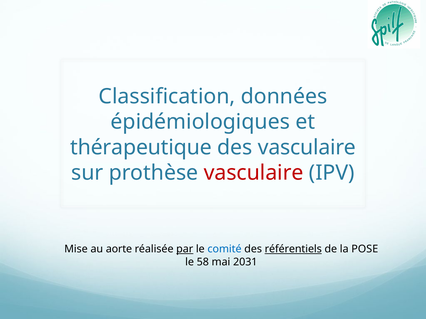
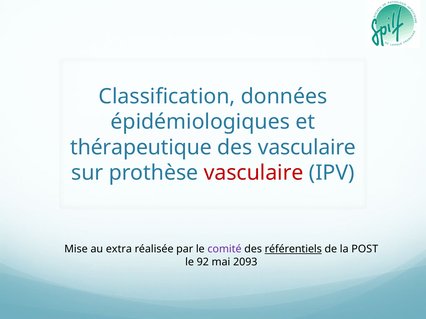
aorte: aorte -> extra (119, 249)
par underline: present -> none (185, 249)
comité colour: blue -> purple (225, 249)
POSE: POSE -> POST (365, 249)
58: 58 -> 92 (203, 262)
2031: 2031 -> 2093 (245, 262)
